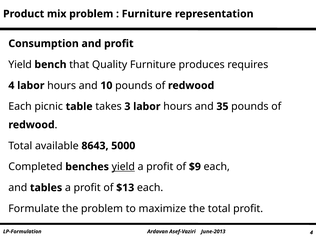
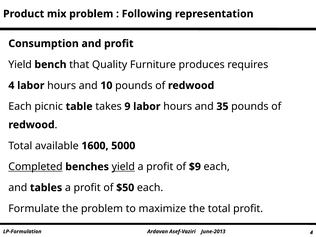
Furniture: Furniture -> Following (147, 14)
3: 3 -> 9 (127, 106)
8643: 8643 -> 1600 (95, 146)
Completed underline: none -> present (35, 167)
$13: $13 -> $50 (125, 188)
